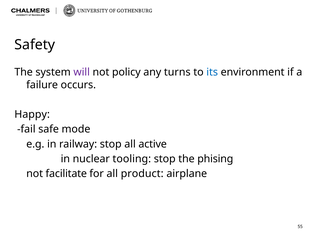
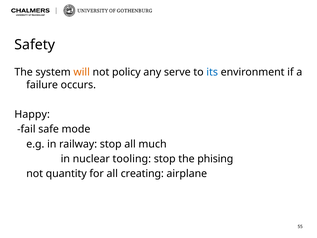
will colour: purple -> orange (82, 72)
turns: turns -> serve (177, 72)
active: active -> much (153, 144)
facilitate: facilitate -> quantity (66, 173)
product: product -> creating (142, 173)
